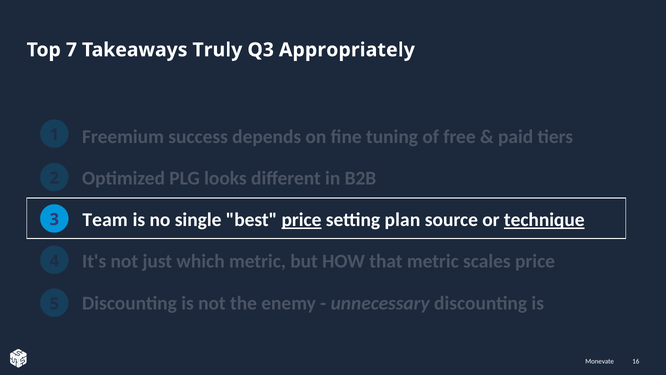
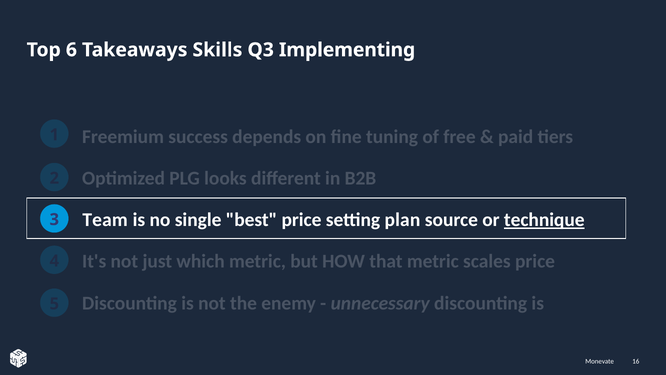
7: 7 -> 6 (71, 50)
Truly: Truly -> Skills (217, 50)
Appropriately: Appropriately -> Implementing (347, 50)
price underline: present -> none (302, 220)
